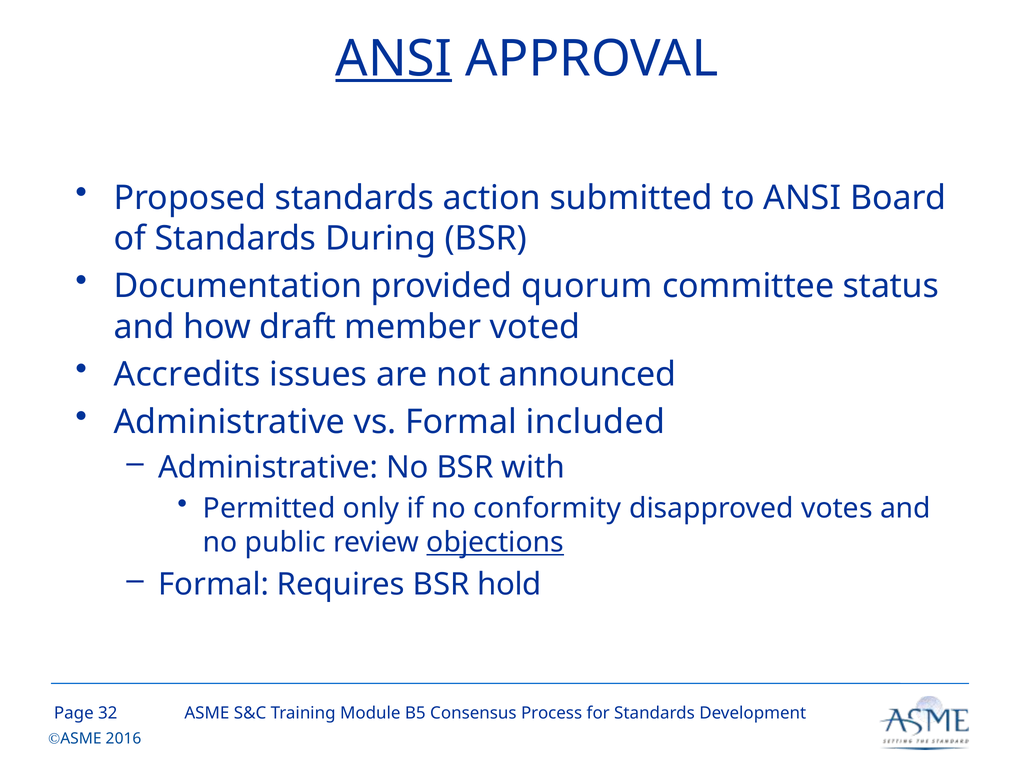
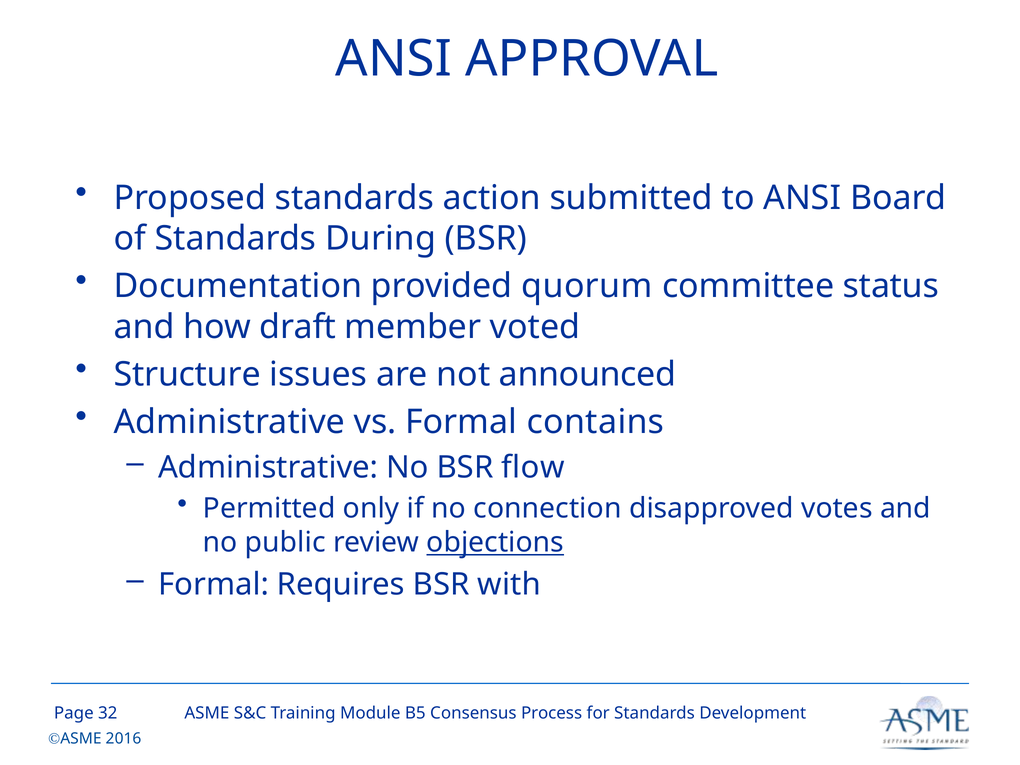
ANSI underline: present -> none (394, 59)
Accredits: Accredits -> Structure (187, 375)
included: included -> contains (595, 422)
with: with -> flow (533, 467)
conformity: conformity -> connection (547, 509)
hold: hold -> with (509, 585)
